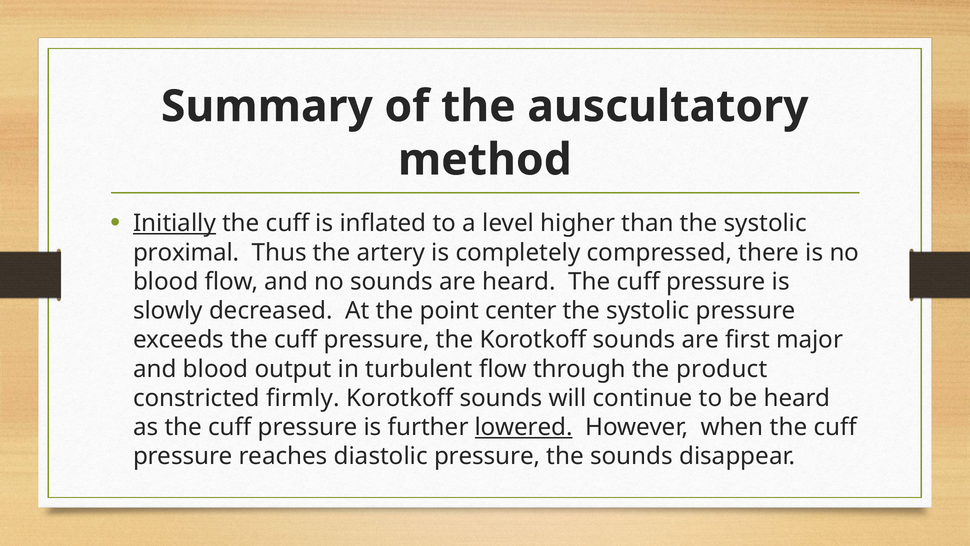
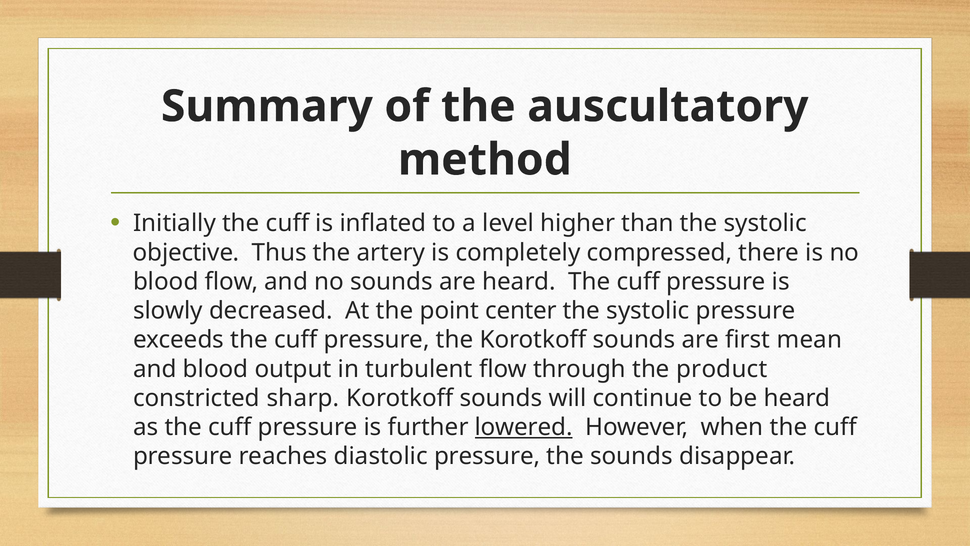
Initially underline: present -> none (175, 223)
proximal: proximal -> objective (186, 252)
major: major -> mean (809, 340)
firmly: firmly -> sharp (303, 398)
